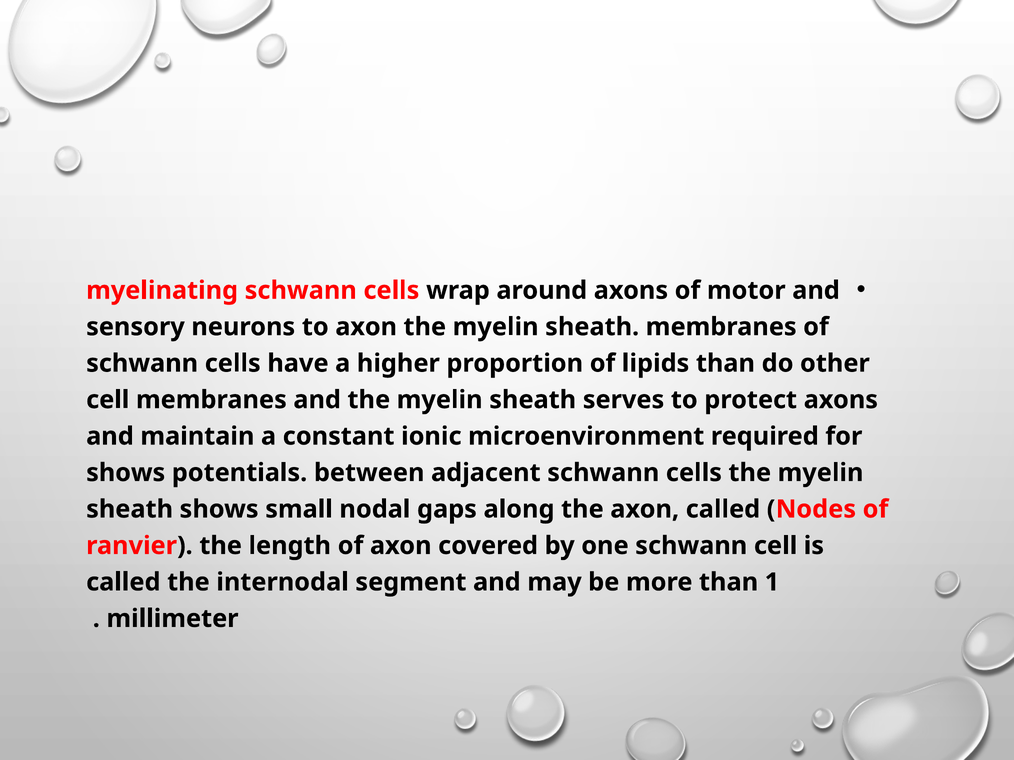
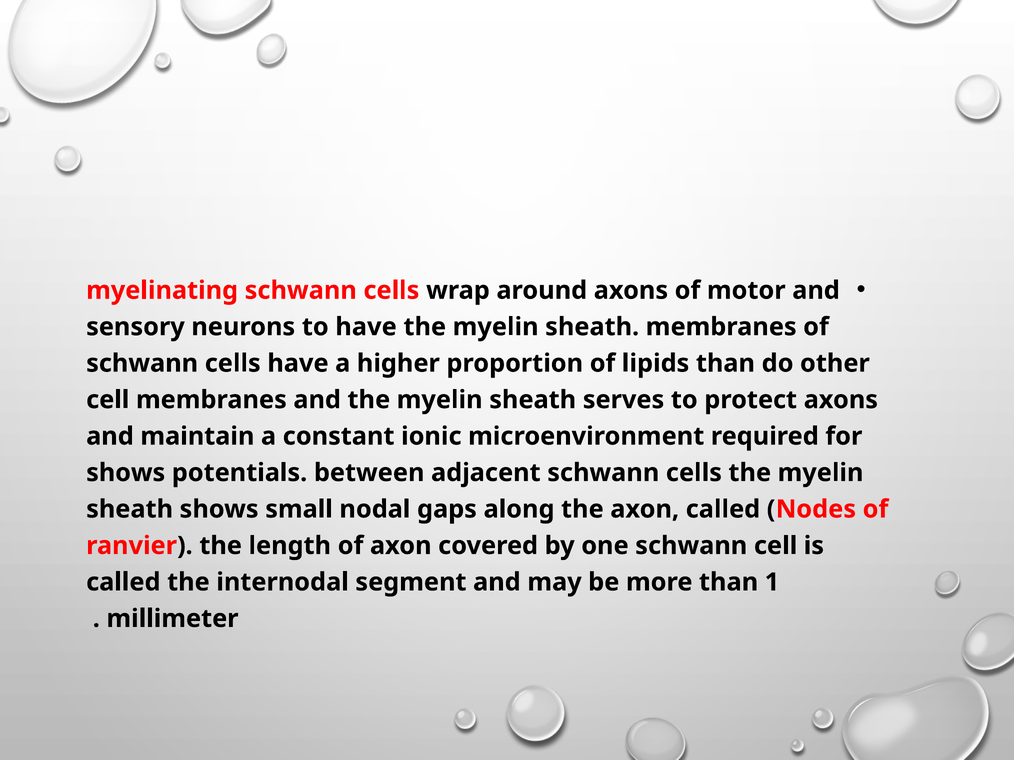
to axon: axon -> have (366, 327)
